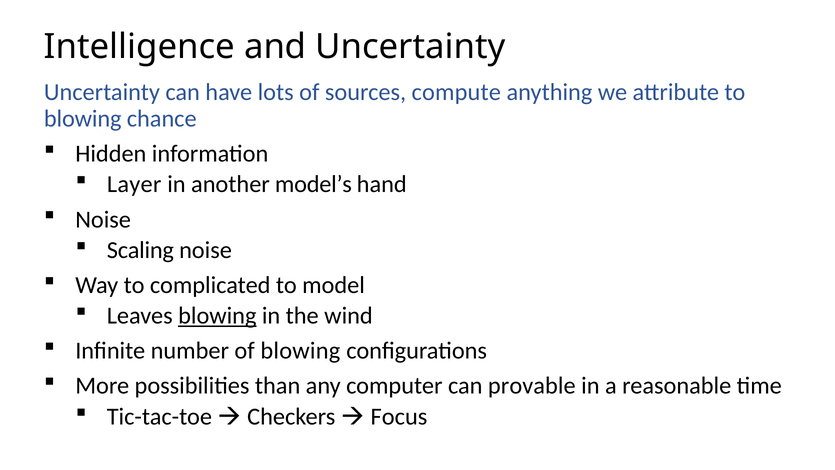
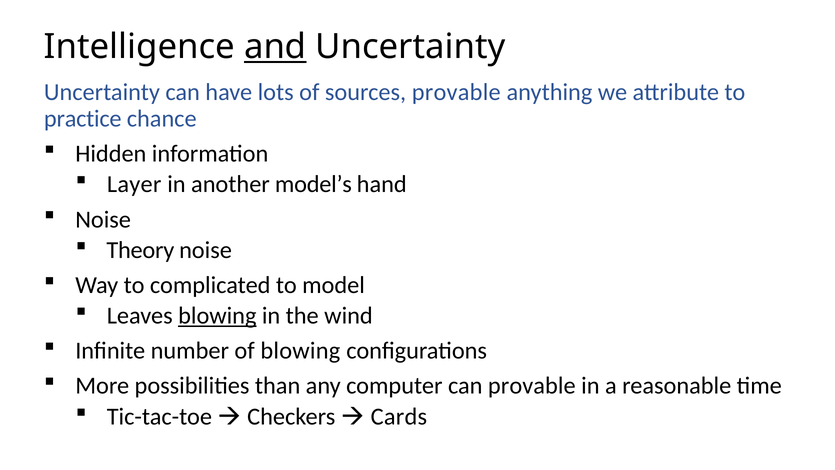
and underline: none -> present (275, 47)
sources compute: compute -> provable (456, 92)
blowing: blowing -> practice (83, 119)
Scaling: Scaling -> Theory (140, 250)
Focus: Focus -> Cards (399, 416)
